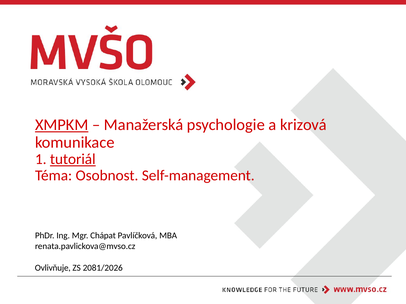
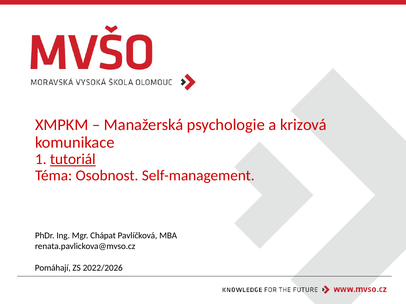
XMPKM underline: present -> none (62, 125)
Ovlivňuje: Ovlivňuje -> Pomáhají (53, 268)
2081/2026: 2081/2026 -> 2022/2026 (103, 268)
